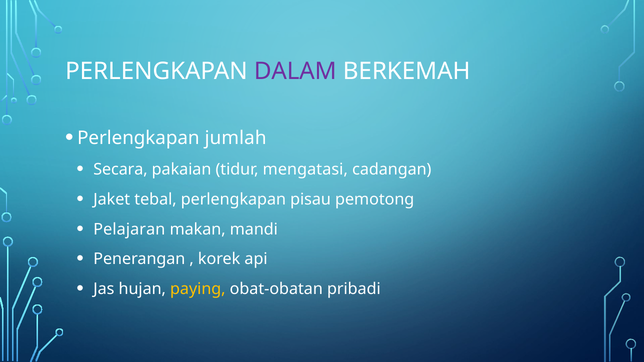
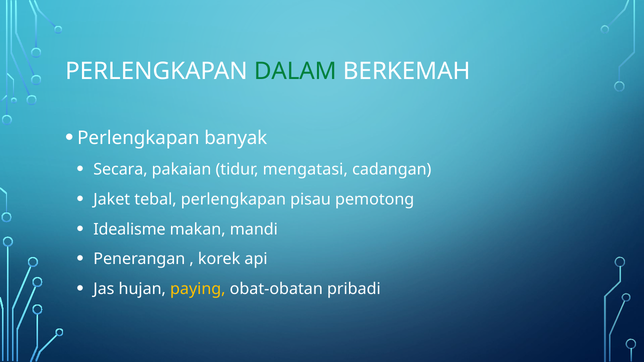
DALAM colour: purple -> green (295, 72)
jumlah: jumlah -> banyak (236, 138)
Pelajaran: Pelajaran -> Idealisme (129, 229)
